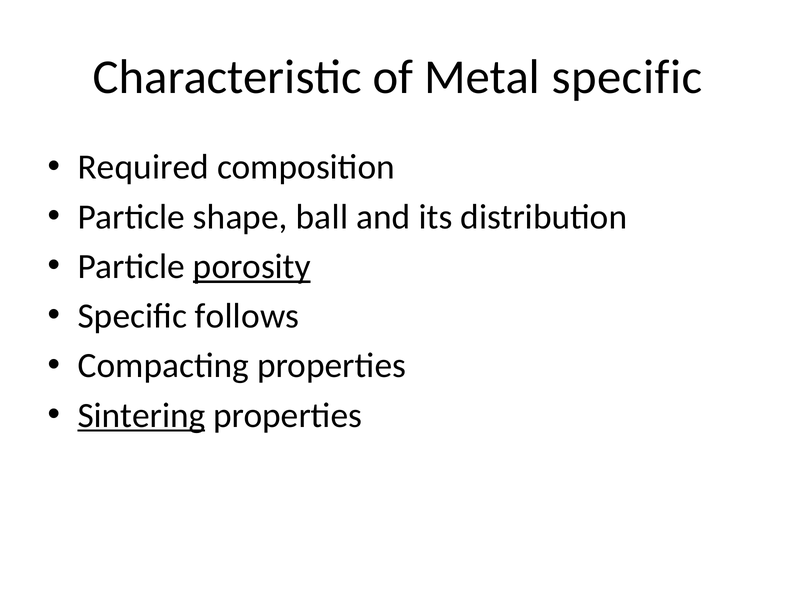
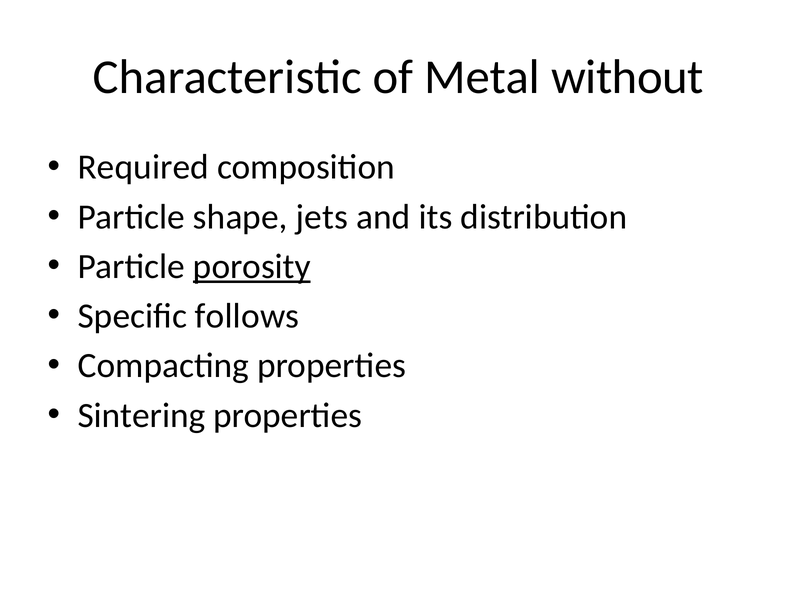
Metal specific: specific -> without (627, 77)
ball: ball -> jets (322, 217)
Sintering underline: present -> none (142, 415)
